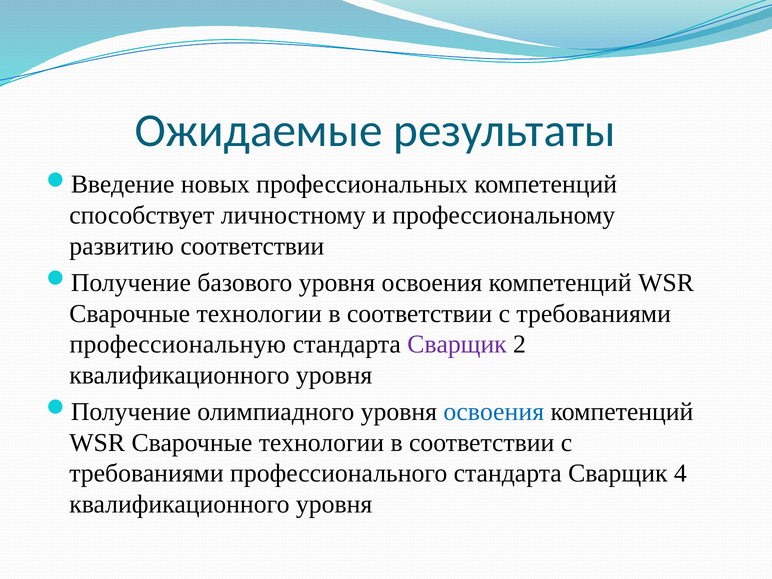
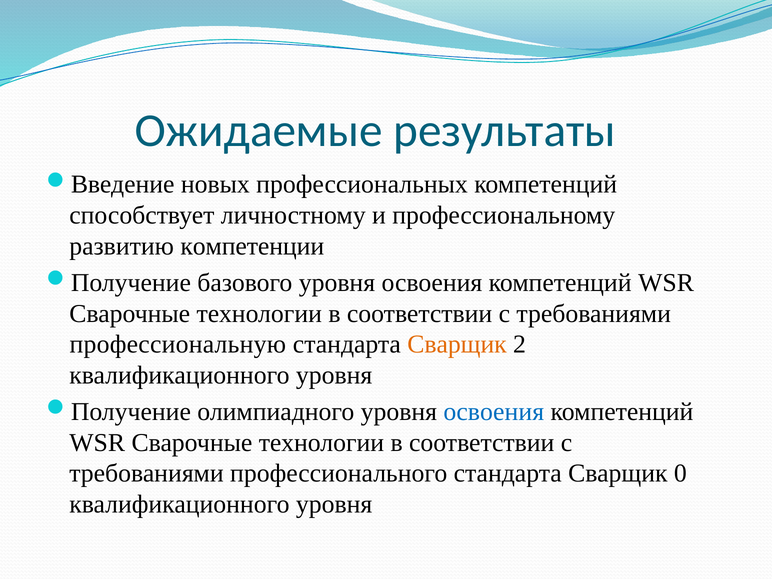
развитию соответствии: соответствии -> компетенции (252, 246)
Сварщик colour: purple -> orange (457, 344)
4: 4 -> 0 (680, 473)
